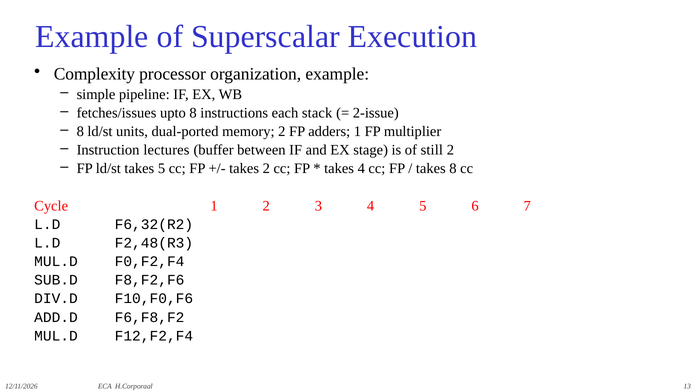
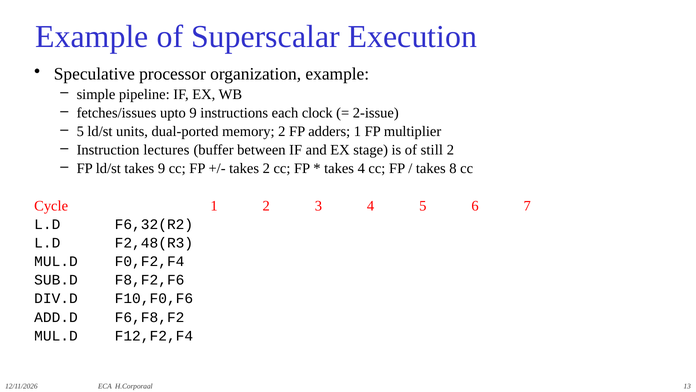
Complexity: Complexity -> Speculative (94, 74)
upto 8: 8 -> 9 (193, 113)
stack: stack -> clock (317, 113)
8: 8 -> 5 (80, 131)
takes 5: 5 -> 9 (162, 168)
